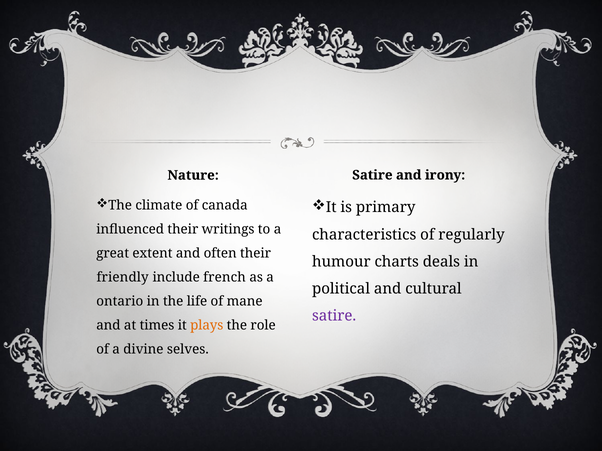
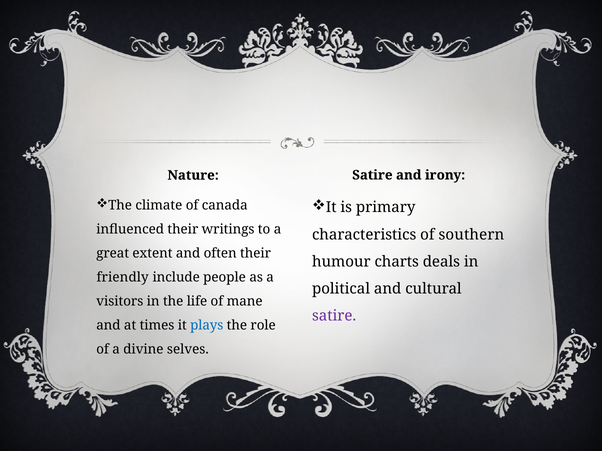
regularly: regularly -> southern (471, 235)
french: french -> people (225, 278)
ontario: ontario -> visitors (120, 302)
plays colour: orange -> blue (207, 326)
